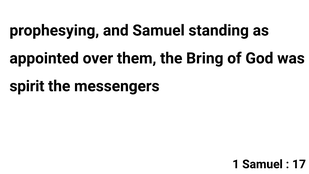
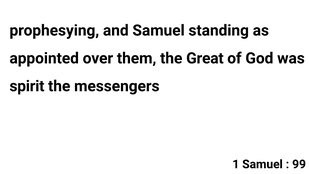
Bring: Bring -> Great (205, 58)
17: 17 -> 99 (299, 164)
